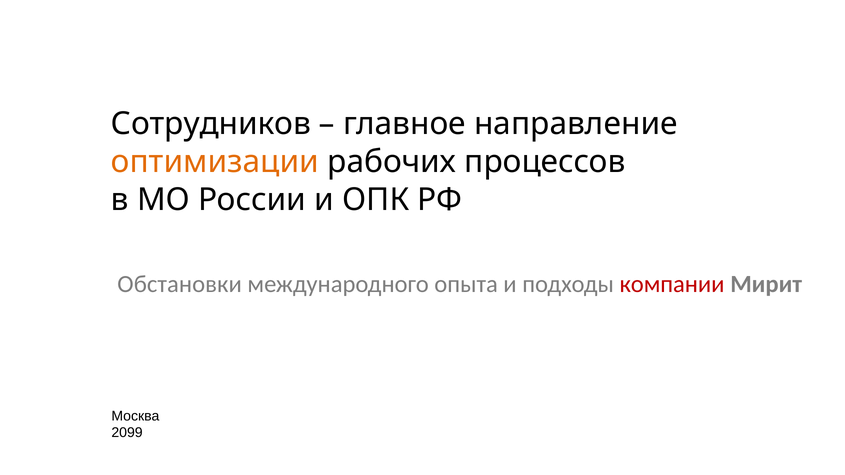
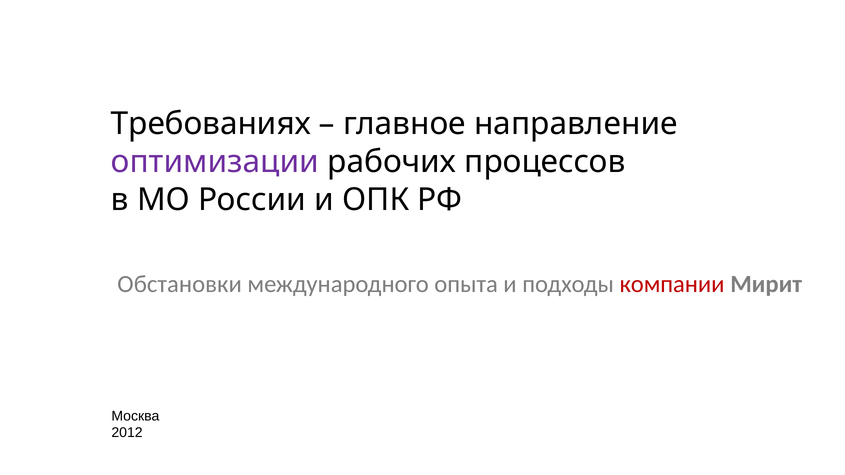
Сотрудников: Сотрудников -> Требованиях (211, 124)
оптимизации colour: orange -> purple (215, 162)
2099: 2099 -> 2012 (127, 433)
